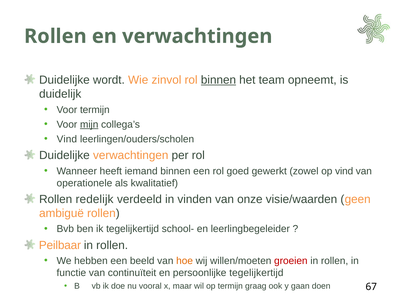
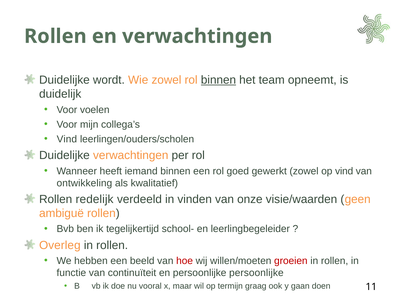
Wie zinvol: zinvol -> zowel (166, 80)
Voor termijn: termijn -> voelen (95, 110)
mijn underline: present -> none (89, 124)
operationele: operationele -> ontwikkeling (84, 183)
Peilbaar: Peilbaar -> Overleg (60, 245)
hoe colour: orange -> red (185, 261)
persoonlijke tegelijkertijd: tegelijkertijd -> persoonlijke (256, 273)
67: 67 -> 11 (371, 287)
